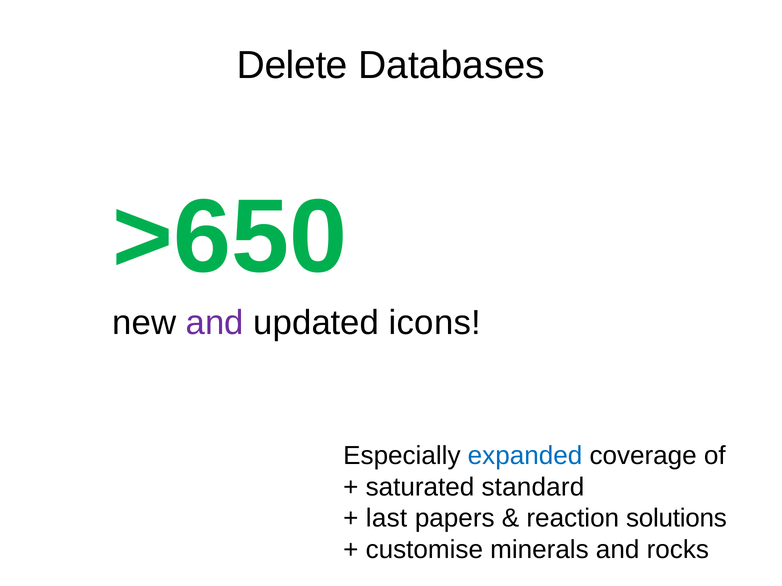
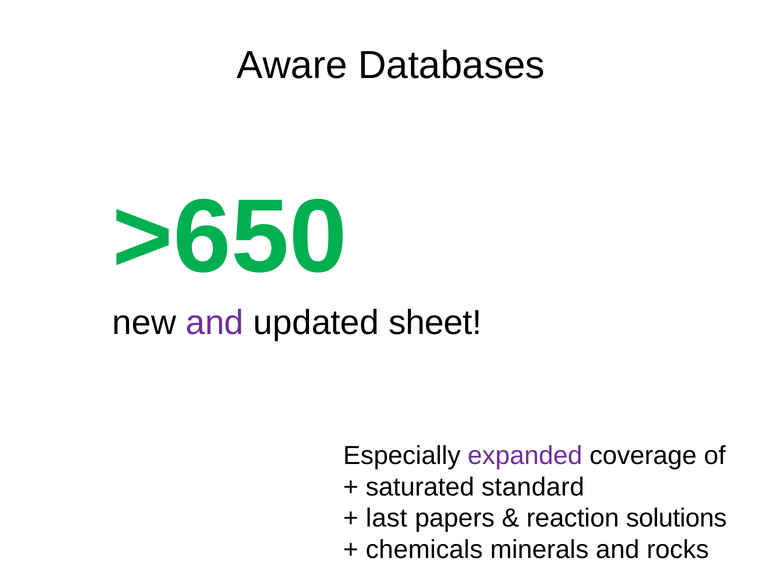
Delete: Delete -> Aware (292, 66)
icons: icons -> sheet (435, 323)
expanded colour: blue -> purple (525, 456)
customise: customise -> chemicals (424, 550)
